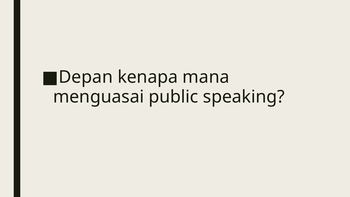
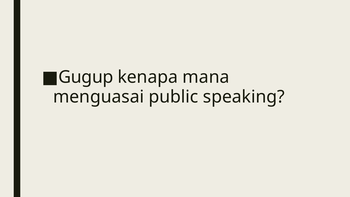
Depan: Depan -> Gugup (86, 77)
